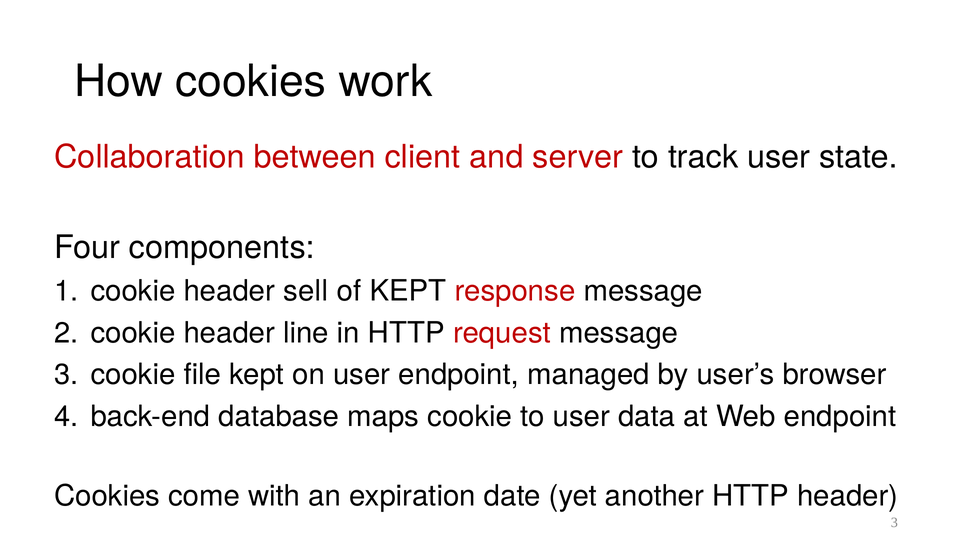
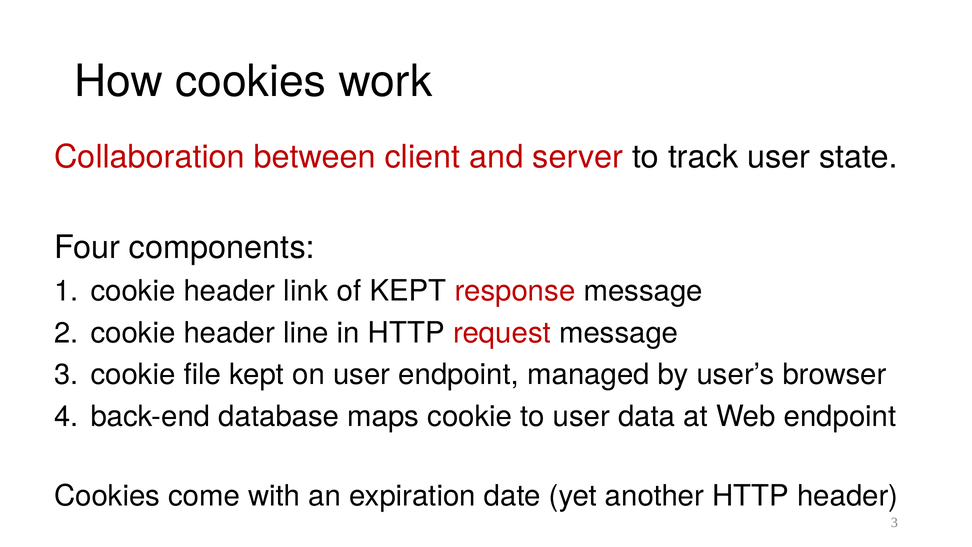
sell: sell -> link (306, 291)
